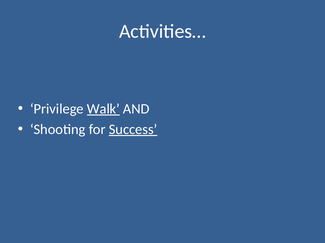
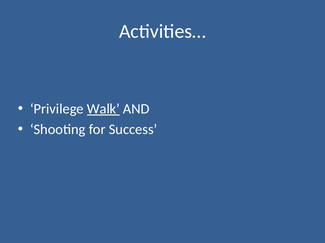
Success underline: present -> none (133, 130)
